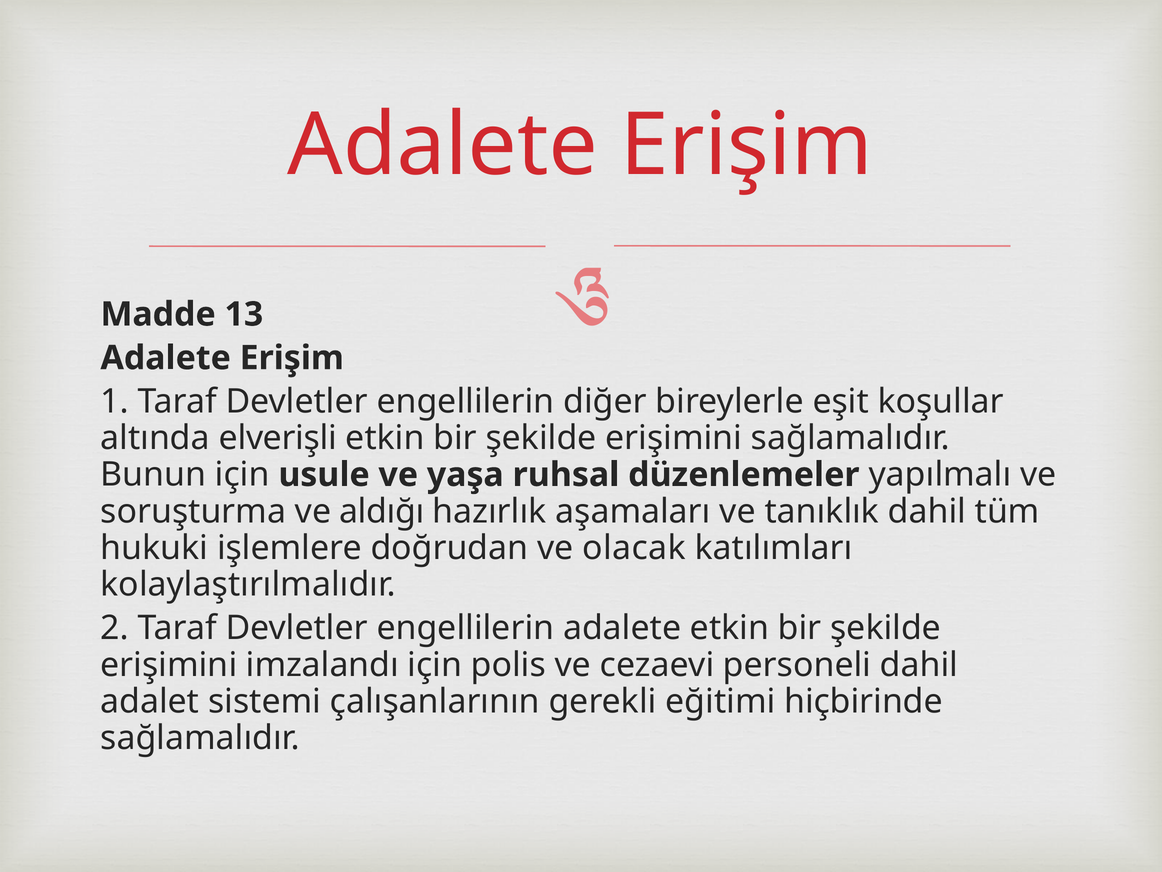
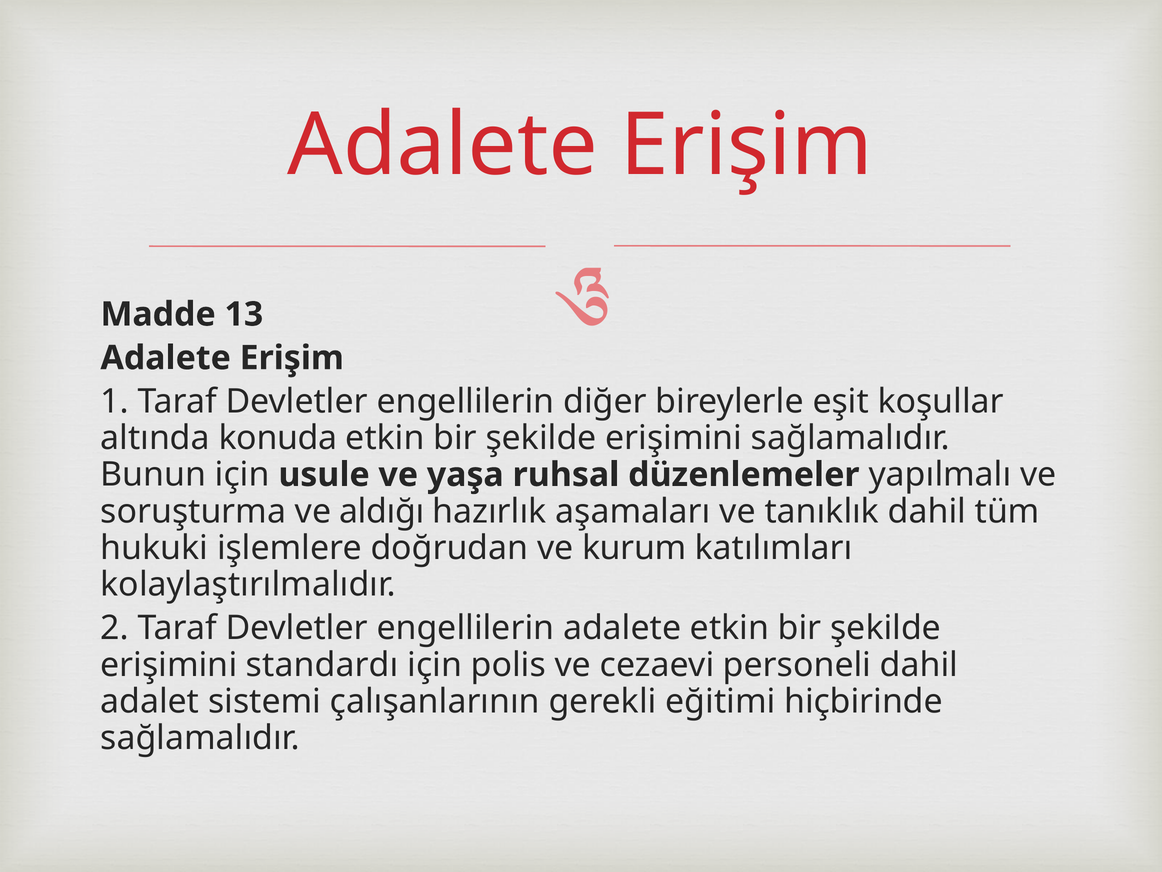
elverişli: elverişli -> konuda (278, 438)
olacak: olacak -> kurum (634, 548)
imzalandı: imzalandı -> standardı (322, 664)
